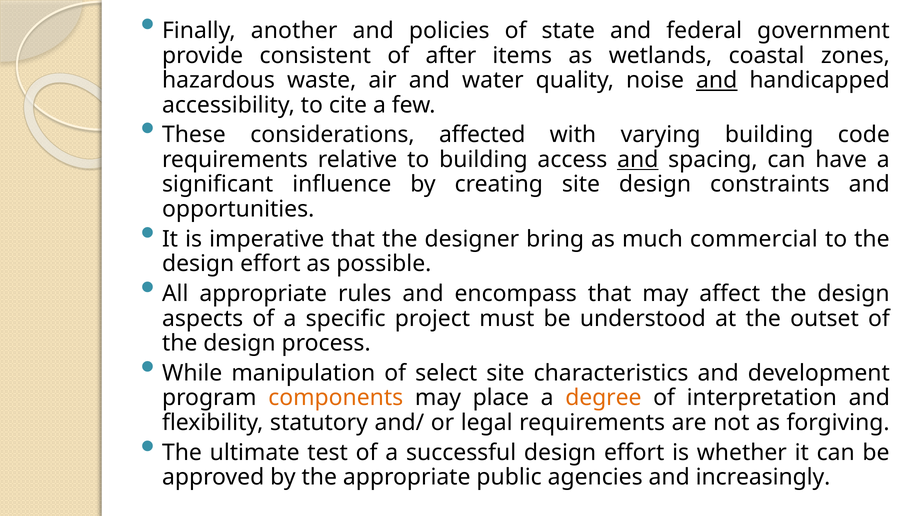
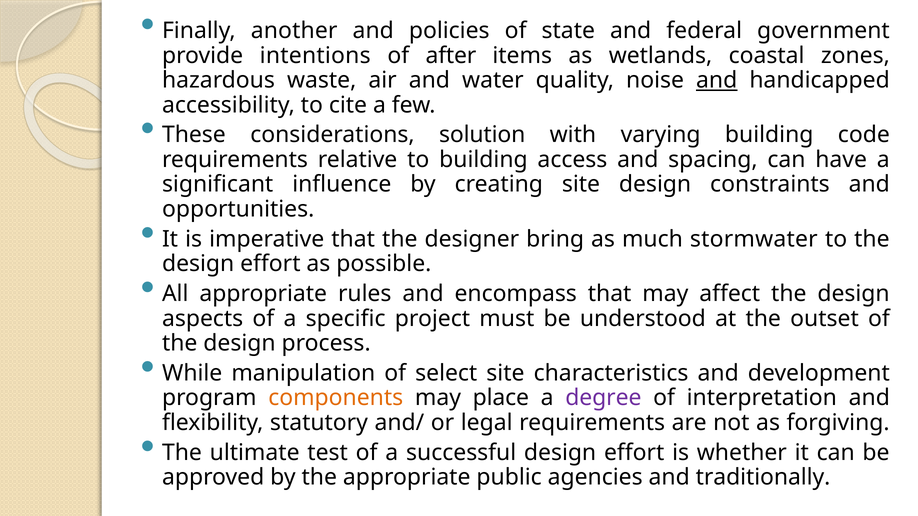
consistent: consistent -> intentions (315, 56)
affected: affected -> solution (482, 135)
and underline: present -> none (638, 160)
commercial: commercial -> stormwater (754, 239)
degree colour: orange -> purple (603, 398)
increasingly: increasingly -> traditionally (763, 478)
